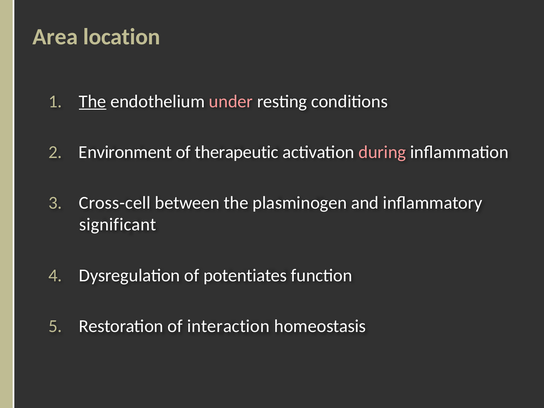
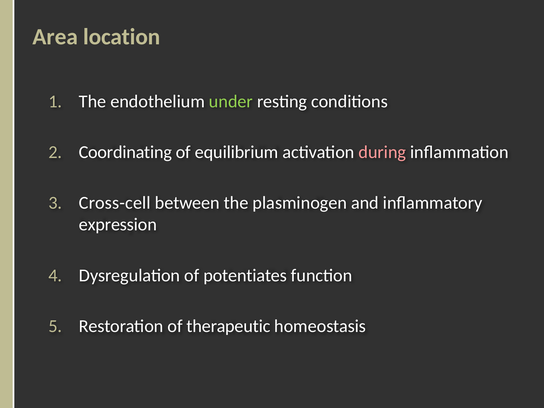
The underline: present -> none (93, 101)
under colour: pink -> light green (231, 101)
Environment: Environment -> Coordinating (125, 152)
therapeutic: therapeutic -> equilibrium (237, 152)
significant: significant -> expression (118, 225)
interaction: interaction -> therapeutic (228, 326)
